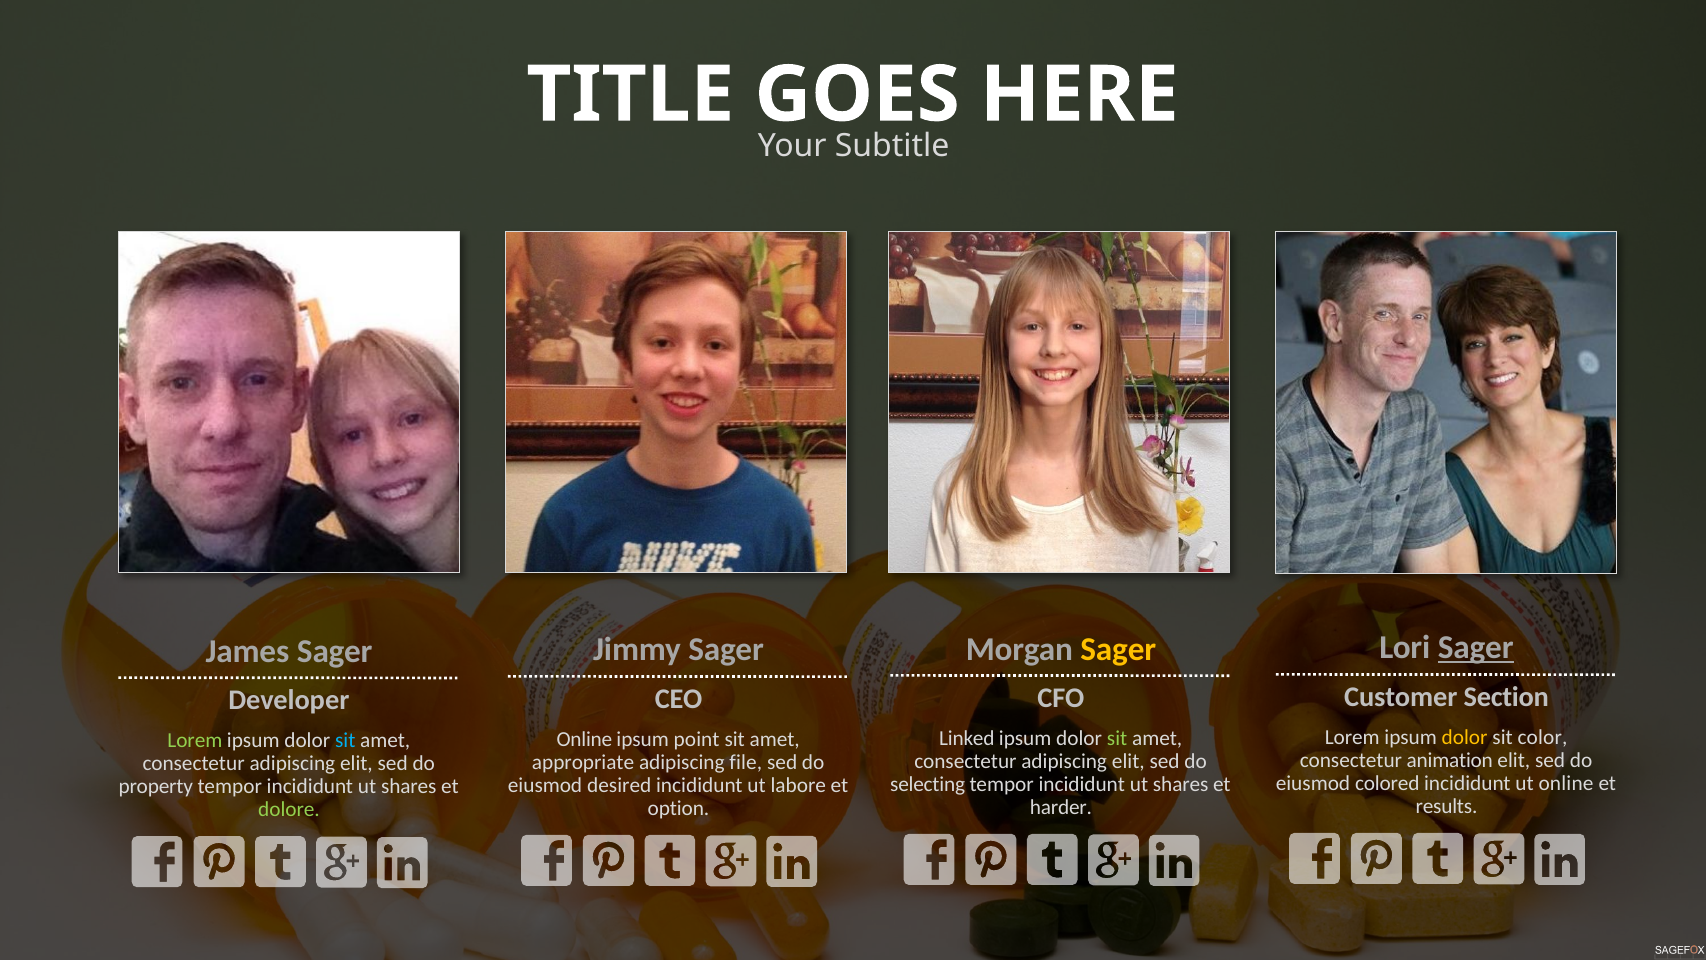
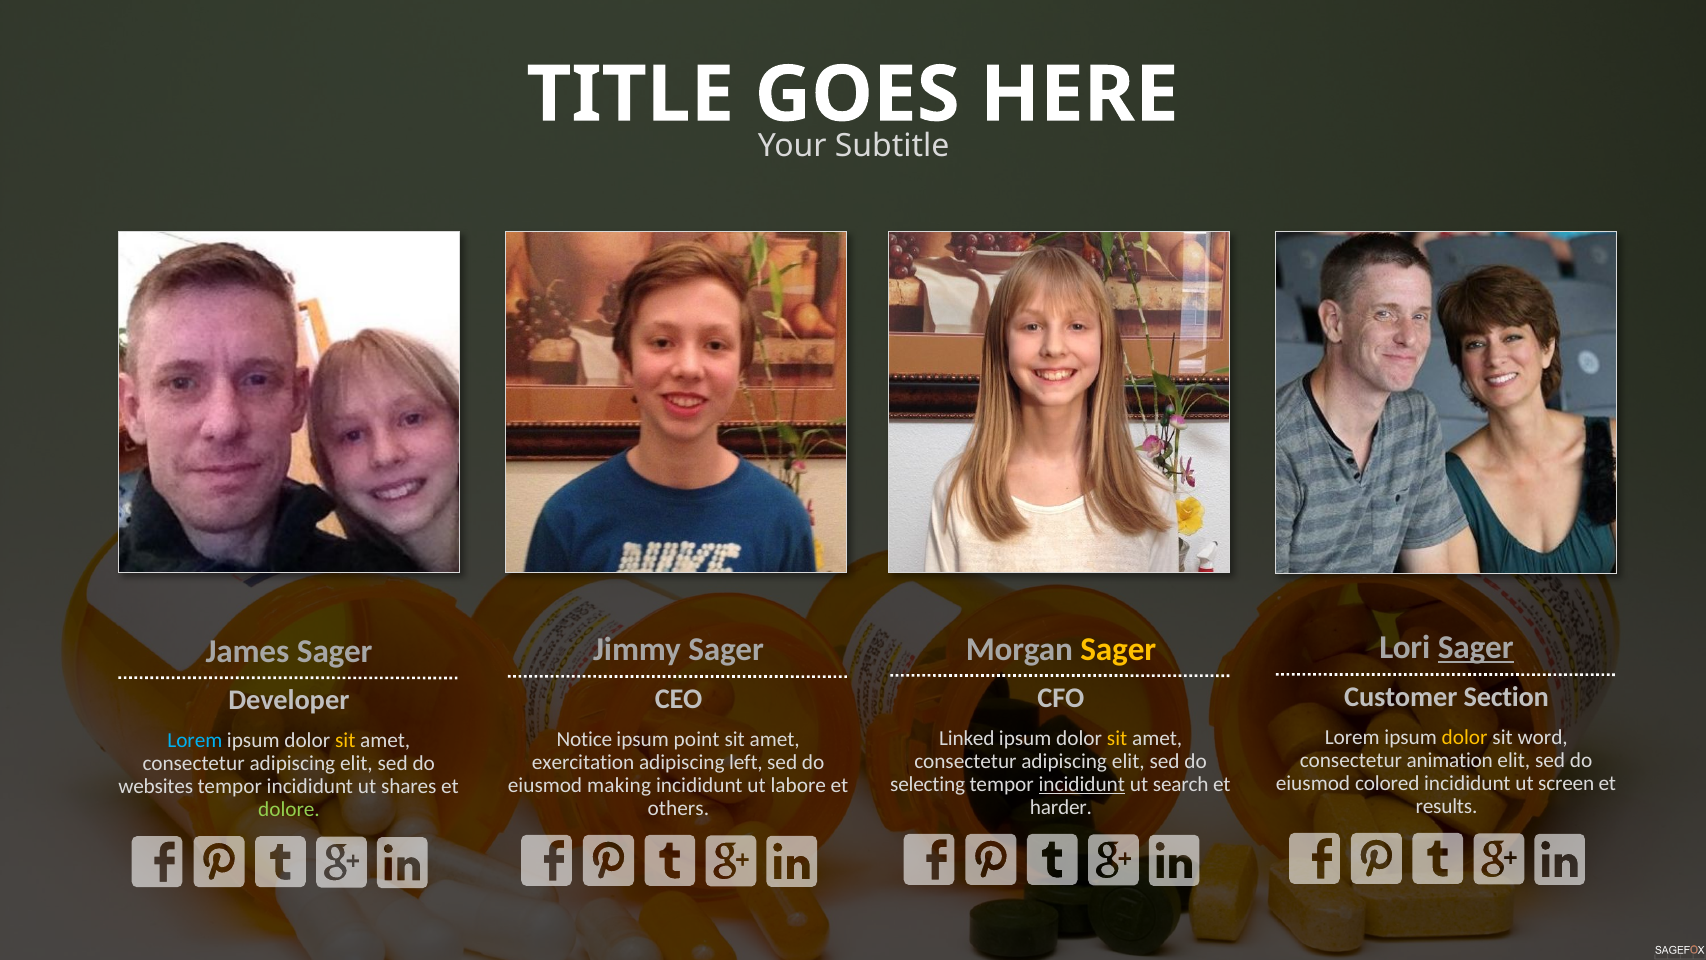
color: color -> word (1543, 737)
sit colour: light green -> yellow (1117, 738)
Online: Online -> Notice (584, 739)
Lorem colour: light green -> light blue (195, 740)
sit colour: light blue -> yellow (345, 740)
appropriate: appropriate -> exercitation (583, 762)
file: file -> left (746, 762)
ut online: online -> screen (1566, 783)
incididunt underline: none -> present (1082, 784)
shares: shares -> search (1181, 784)
desired: desired -> making (619, 785)
property: property -> websites (156, 786)
option: option -> others (678, 808)
